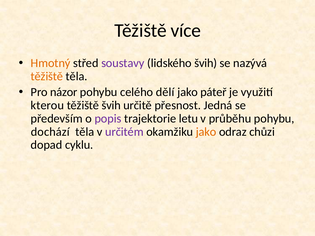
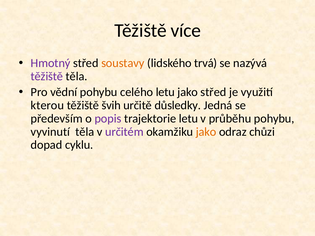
Hmotný colour: orange -> purple (51, 63)
soustavy colour: purple -> orange (123, 63)
lidského švih: švih -> trvá (206, 63)
těžiště colour: orange -> purple (47, 76)
názor: názor -> vědní (64, 92)
celého dělí: dělí -> letu (165, 92)
jako páteř: páteř -> střed (213, 92)
přesnost: přesnost -> důsledky (178, 105)
dochází: dochází -> vyvinutí (50, 132)
